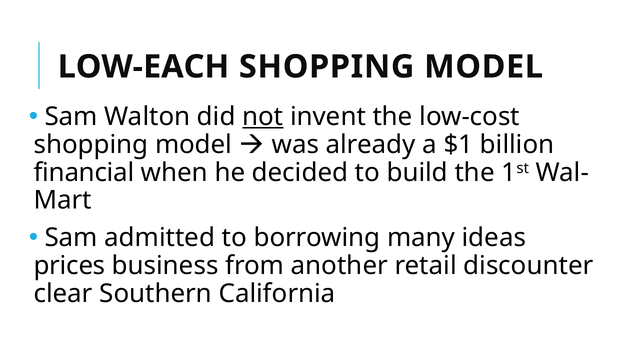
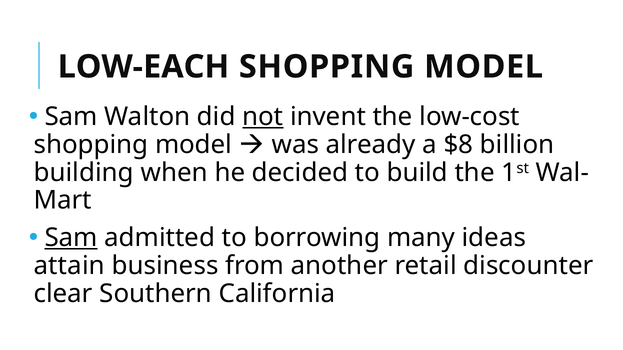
$1: $1 -> $8 (458, 145)
financial: financial -> building (84, 173)
Sam underline: none -> present (71, 238)
prices: prices -> attain (69, 266)
